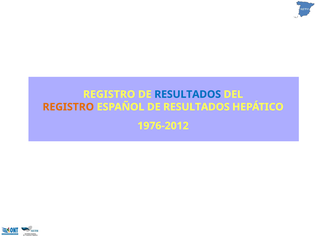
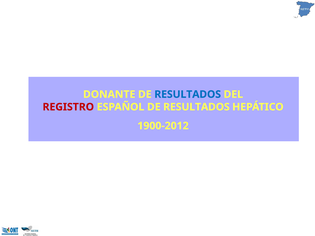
REGISTRO: REGISTRO -> DONANTE (109, 94)
REGISTRO colour: orange -> red (68, 107)
1976-2012: 1976-2012 -> 1900-2012 (163, 126)
